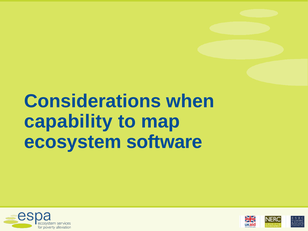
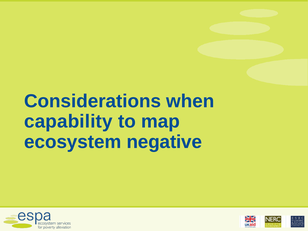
software: software -> negative (164, 142)
